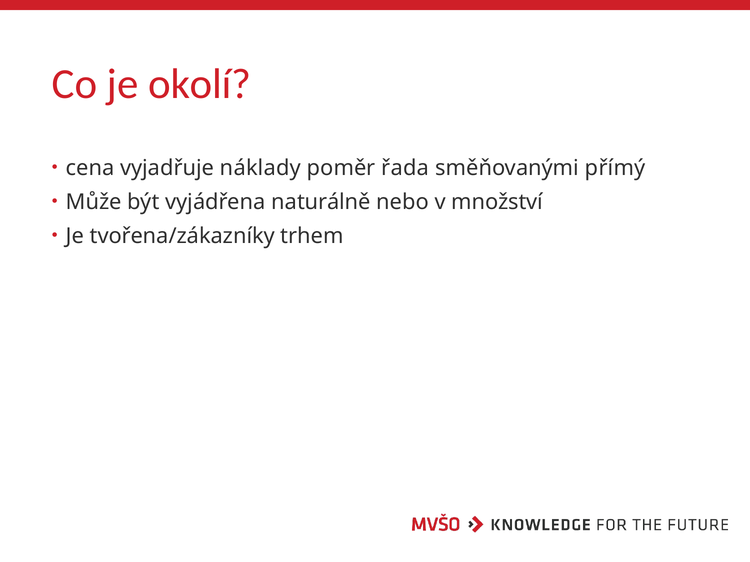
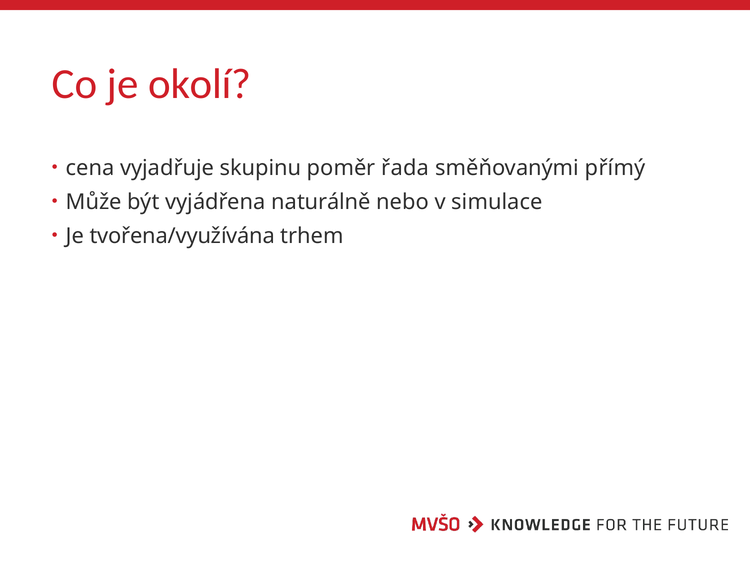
náklady: náklady -> skupinu (261, 168)
množství: množství -> simulace (497, 202)
tvořena/zákazníky: tvořena/zákazníky -> tvořena/využívána (182, 236)
